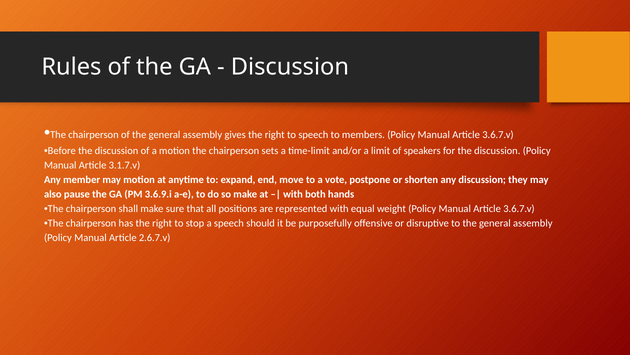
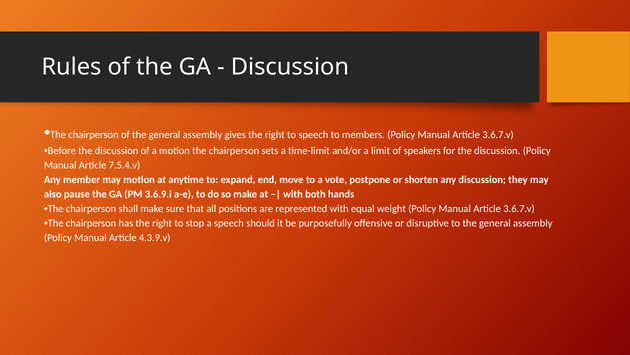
3.1.7.v: 3.1.7.v -> 7.5.4.v (124, 165)
2.6.7.v: 2.6.7.v -> 4.3.9.v (155, 237)
